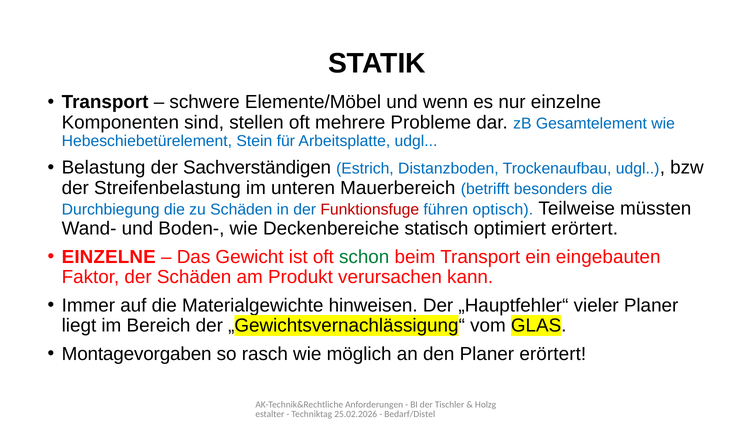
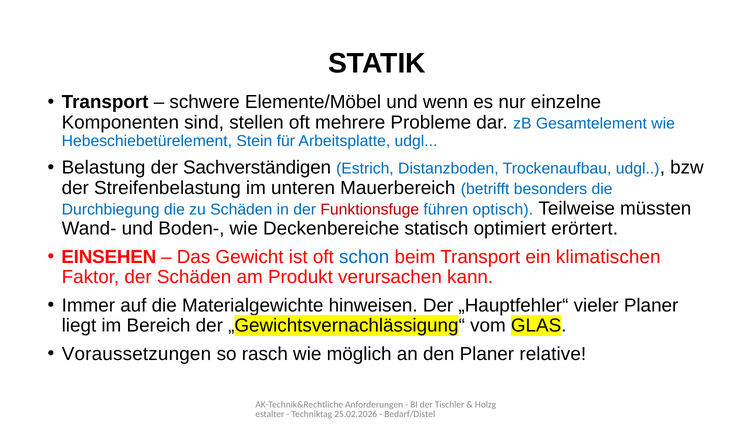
EINZELNE: EINZELNE -> EINSEHEN (109, 257)
schon colour: green -> blue (364, 257)
eingebauten: eingebauten -> klimatischen (608, 257)
Montagevorgaben: Montagevorgaben -> Voraussetzungen (136, 354)
Planer erörtert: erörtert -> relative (553, 354)
